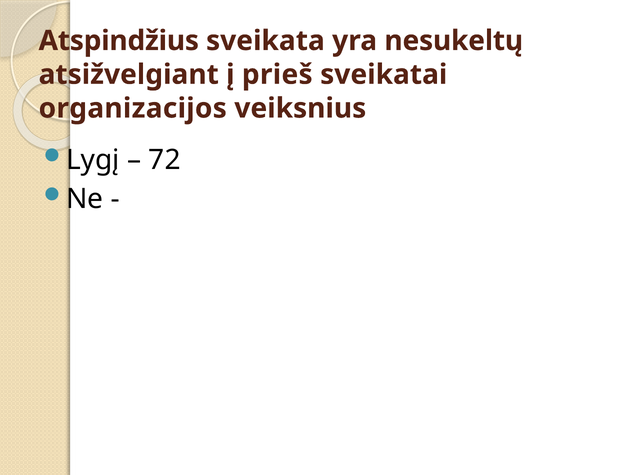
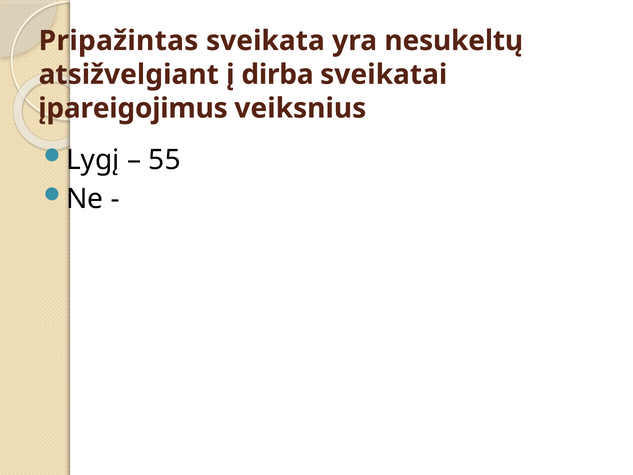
Atspindžius: Atspindžius -> Pripažintas (119, 41)
prieš: prieš -> dirba (278, 75)
organizacijos: organizacijos -> įpareigojimus (133, 108)
72: 72 -> 55 (165, 160)
